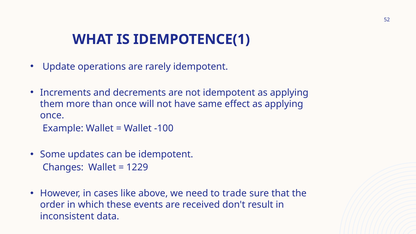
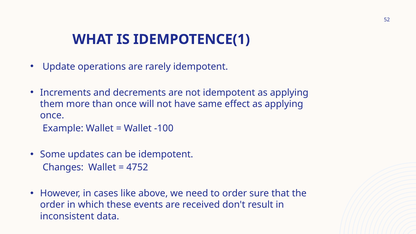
1229: 1229 -> 4752 (137, 167)
to trade: trade -> order (235, 193)
